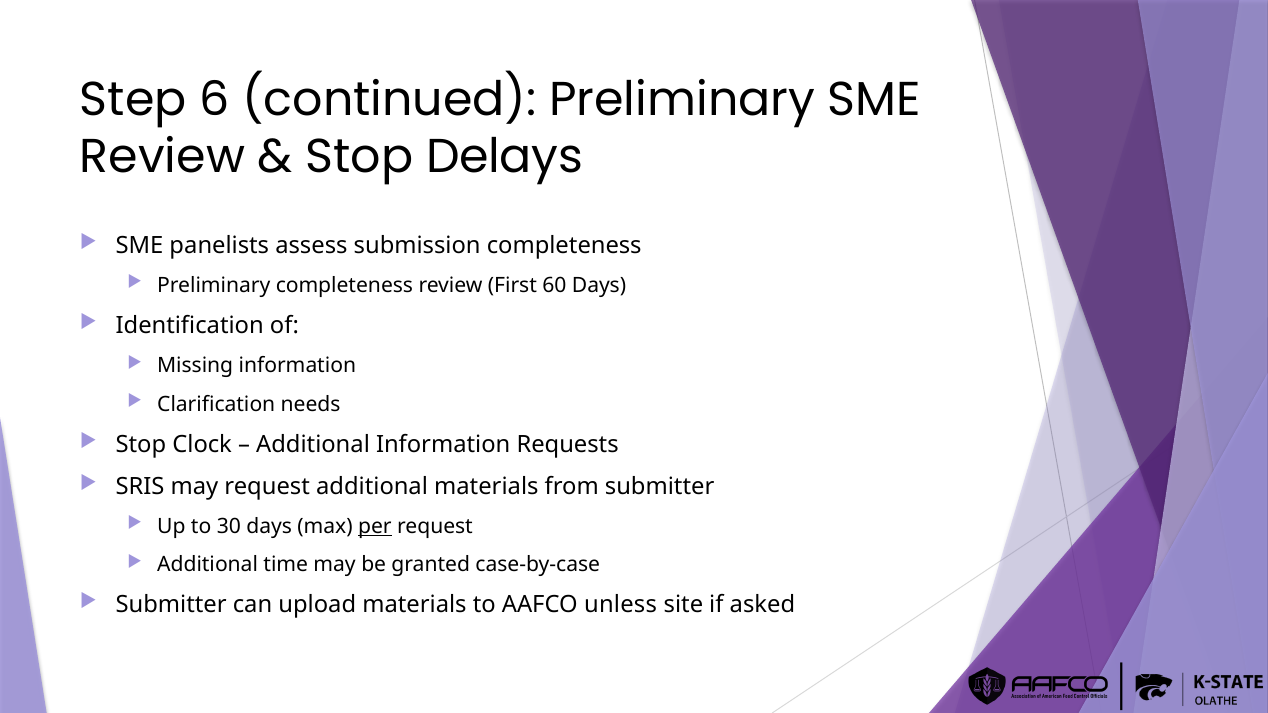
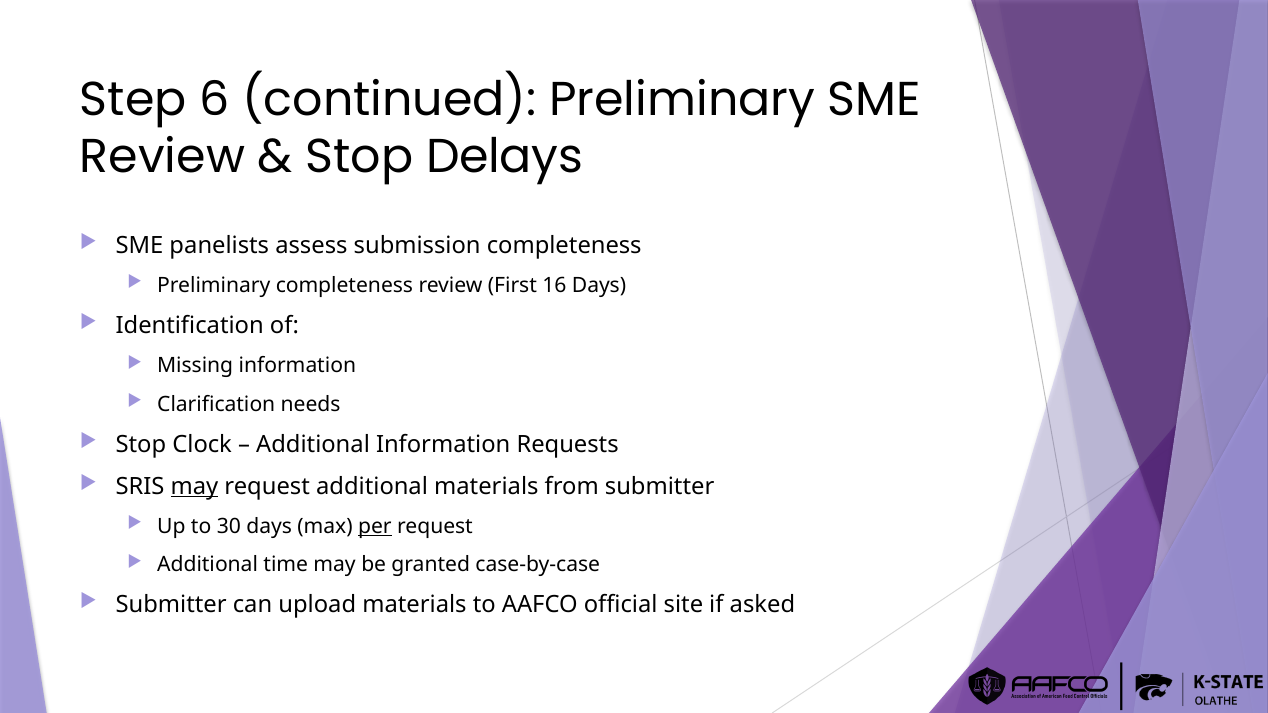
60: 60 -> 16 (554, 285)
may underline: none -> present (194, 486)
unless: unless -> official (621, 605)
